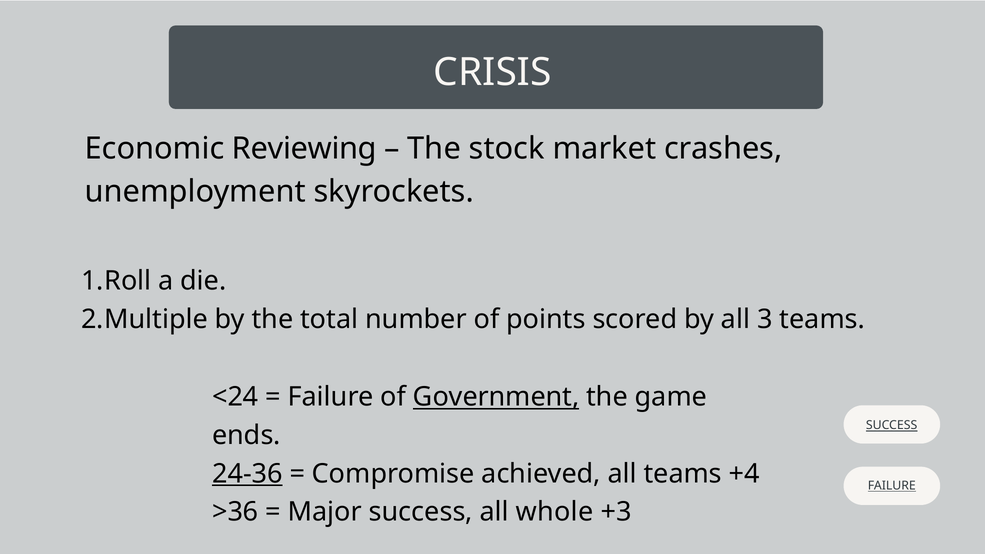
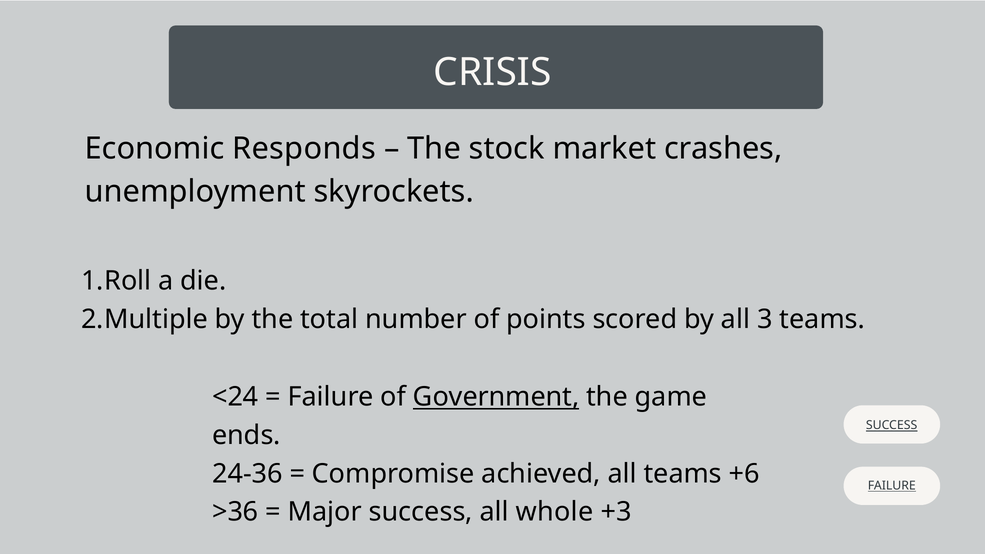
Reviewing: Reviewing -> Responds (304, 148)
24-36 underline: present -> none (247, 474)
+4: +4 -> +6 (744, 474)
